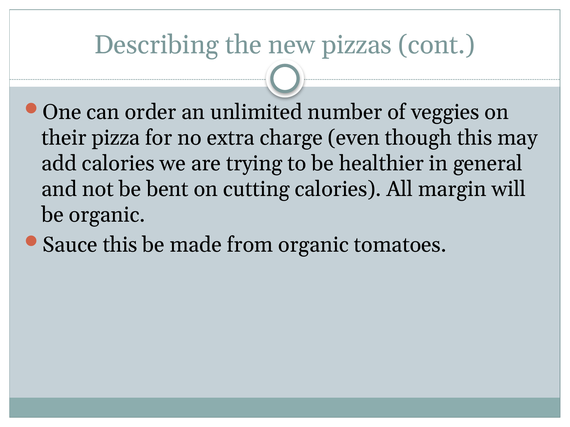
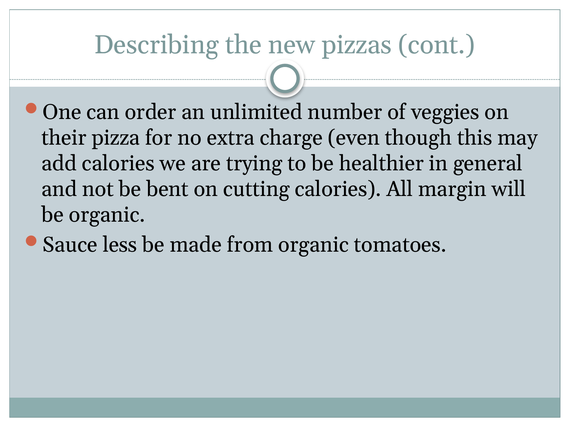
Sauce this: this -> less (120, 245)
